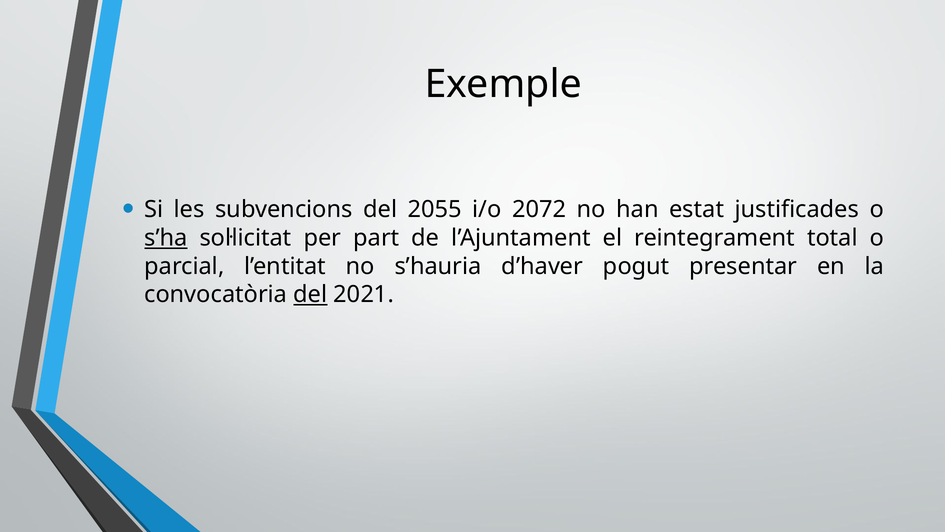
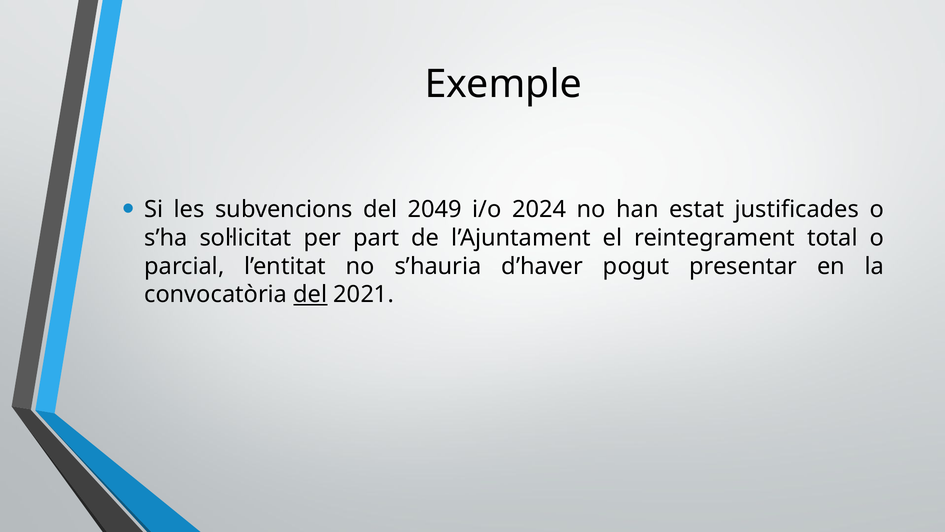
2055: 2055 -> 2049 (435, 209)
2072: 2072 -> 2024 (539, 209)
s’ha underline: present -> none (166, 238)
